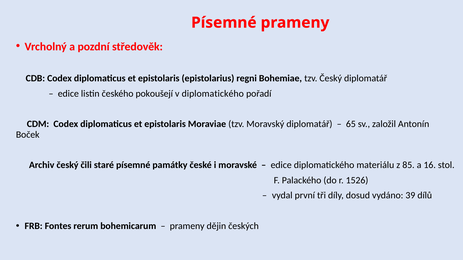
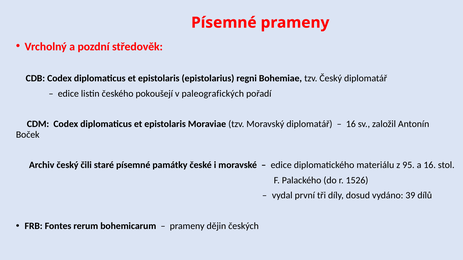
v diplomatického: diplomatického -> paleografických (213, 94)
65: 65 -> 16 (351, 124)
85: 85 -> 95 (408, 165)
